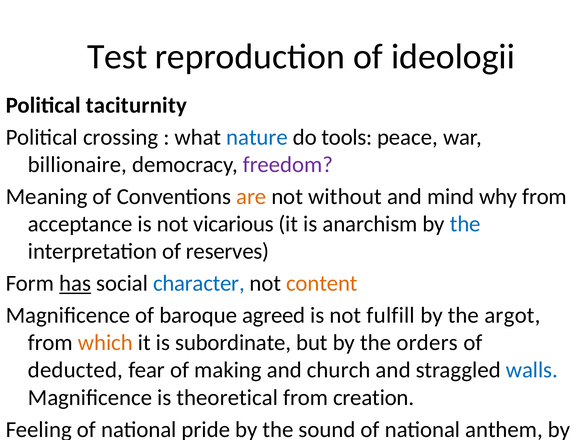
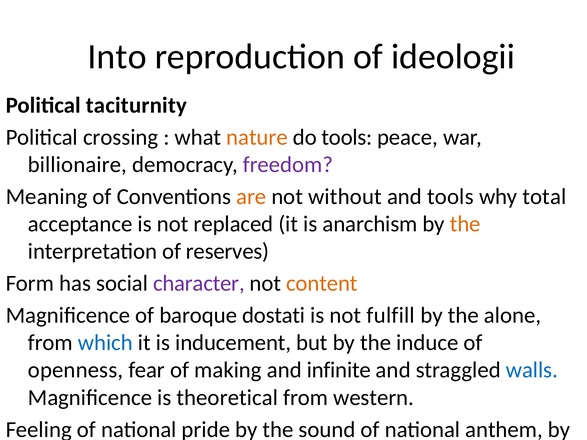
Test: Test -> Into (117, 57)
nature colour: blue -> orange (257, 137)
and mind: mind -> tools (450, 197)
why from: from -> total (544, 197)
vicarious: vicarious -> replaced (233, 224)
the colour: blue -> orange (465, 224)
has underline: present -> none (75, 284)
character colour: blue -> purple (199, 284)
agreed: agreed -> dostati (274, 316)
argot: argot -> alone (513, 316)
which colour: orange -> blue (105, 343)
subordinate: subordinate -> inducement (233, 343)
orders: orders -> induce (427, 343)
deducted: deducted -> openness (75, 370)
church: church -> infinite (339, 370)
creation: creation -> western (374, 398)
